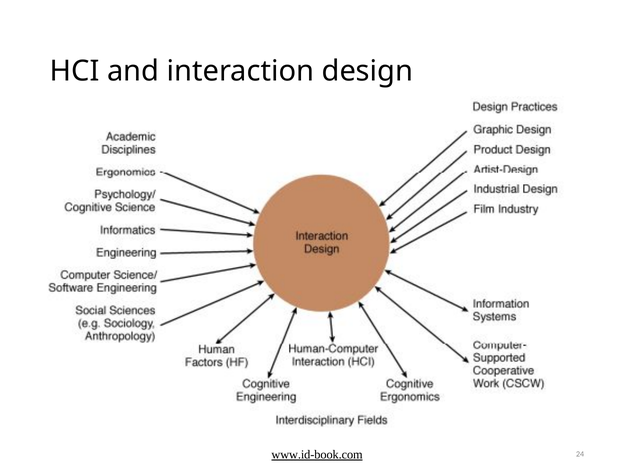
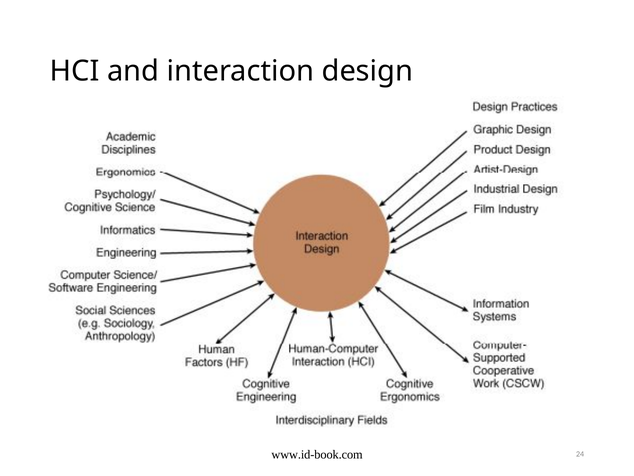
www.id-book.com underline: present -> none (317, 454)
